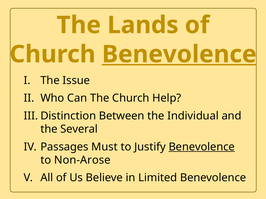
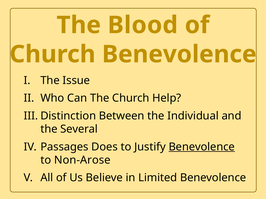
Lands: Lands -> Blood (143, 25)
Benevolence underline: present -> none (179, 54)
Must: Must -> Does (105, 147)
